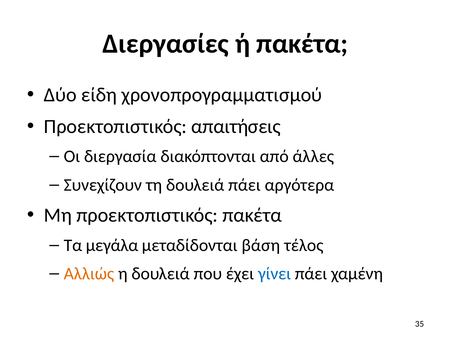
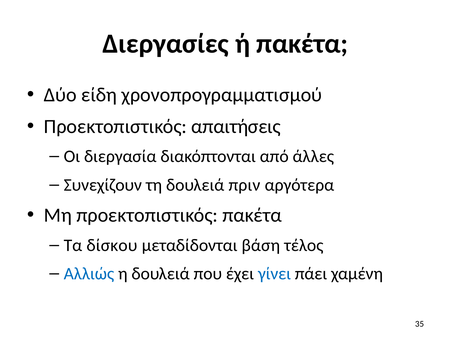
δουλειά πάει: πάει -> πριν (244, 185)
μεγάλα: μεγάλα -> δίσκου (112, 245)
Αλλιώς colour: orange -> blue (89, 273)
